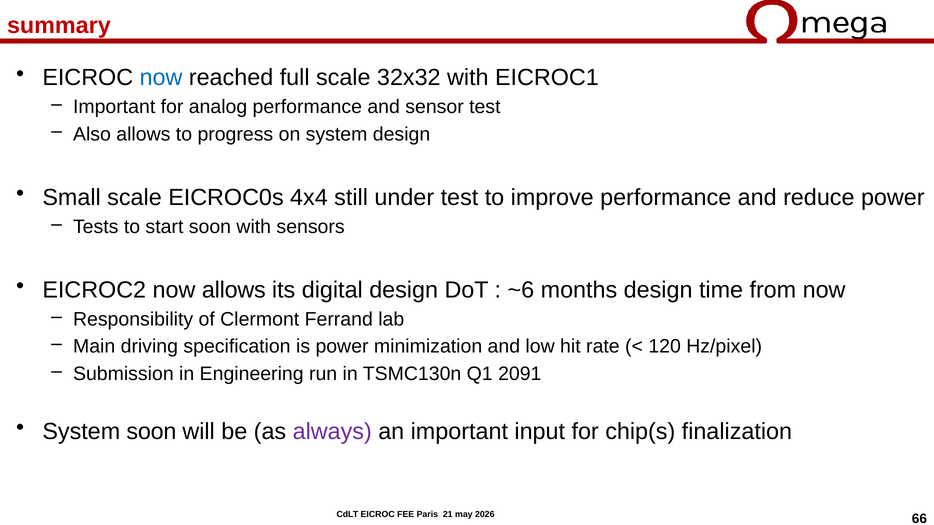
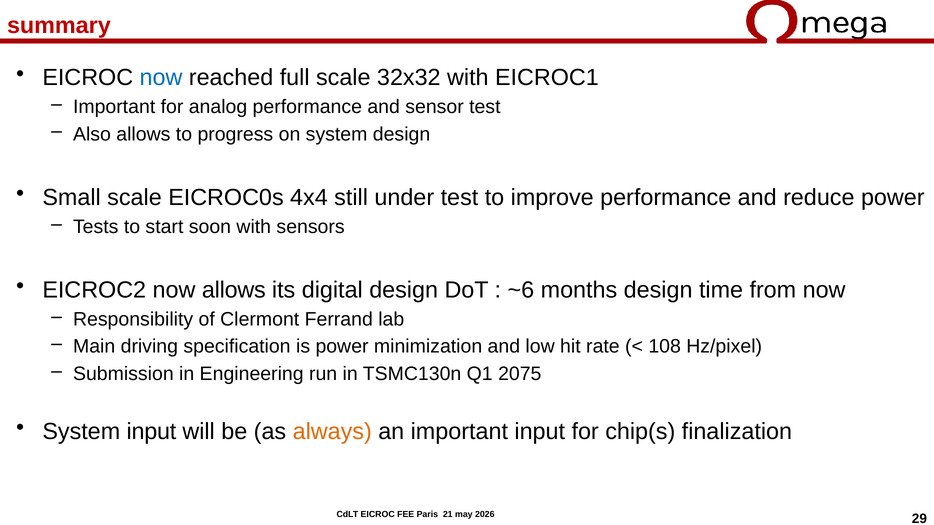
120: 120 -> 108 (665, 347)
2091: 2091 -> 2075 (520, 374)
System soon: soon -> input (151, 432)
always colour: purple -> orange (332, 432)
66: 66 -> 29 (919, 519)
